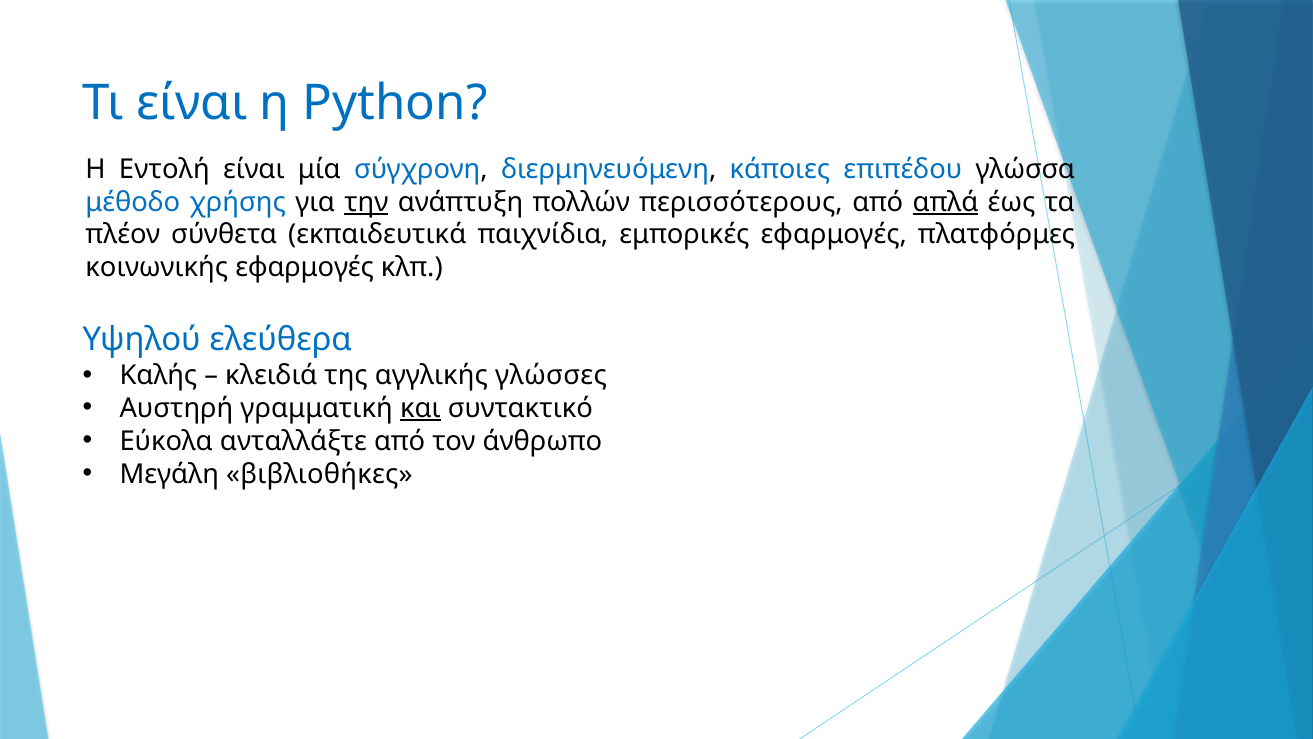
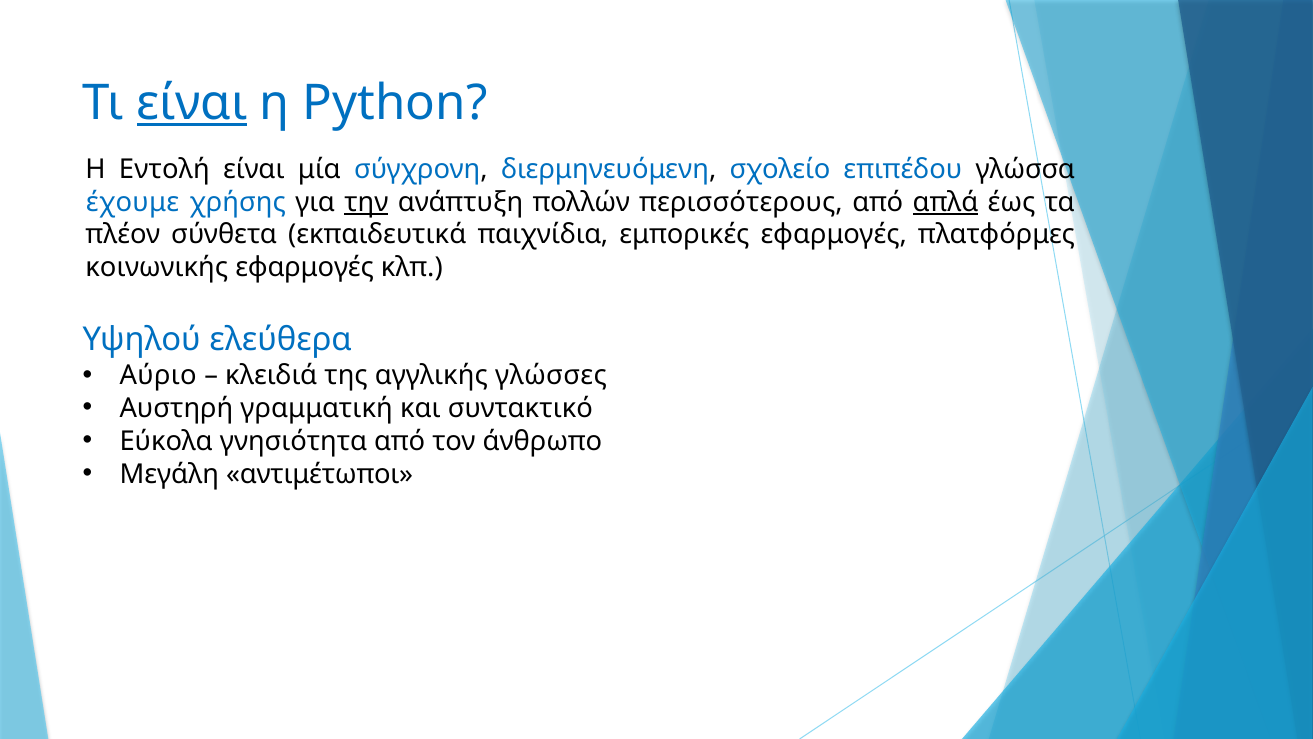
είναι underline: none -> present (192, 104)
κάποιες: κάποιες -> σχολείο (780, 169)
μέθοδο: μέθοδο -> έχουμε (133, 202)
Καλής: Καλής -> Αύριο (158, 375)
και underline: present -> none (420, 408)
ανταλλάξτε: ανταλλάξτε -> γνησιότητα (294, 441)
βιβλιοθήκες: βιβλιοθήκες -> αντιμέτωποι (320, 474)
